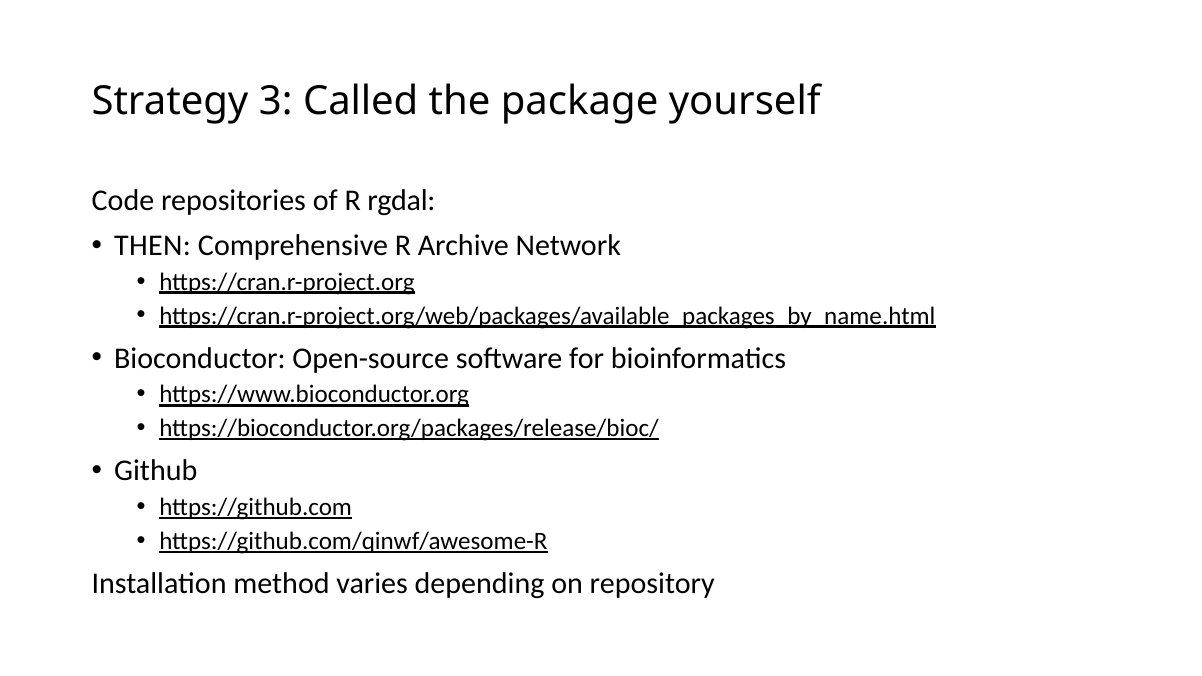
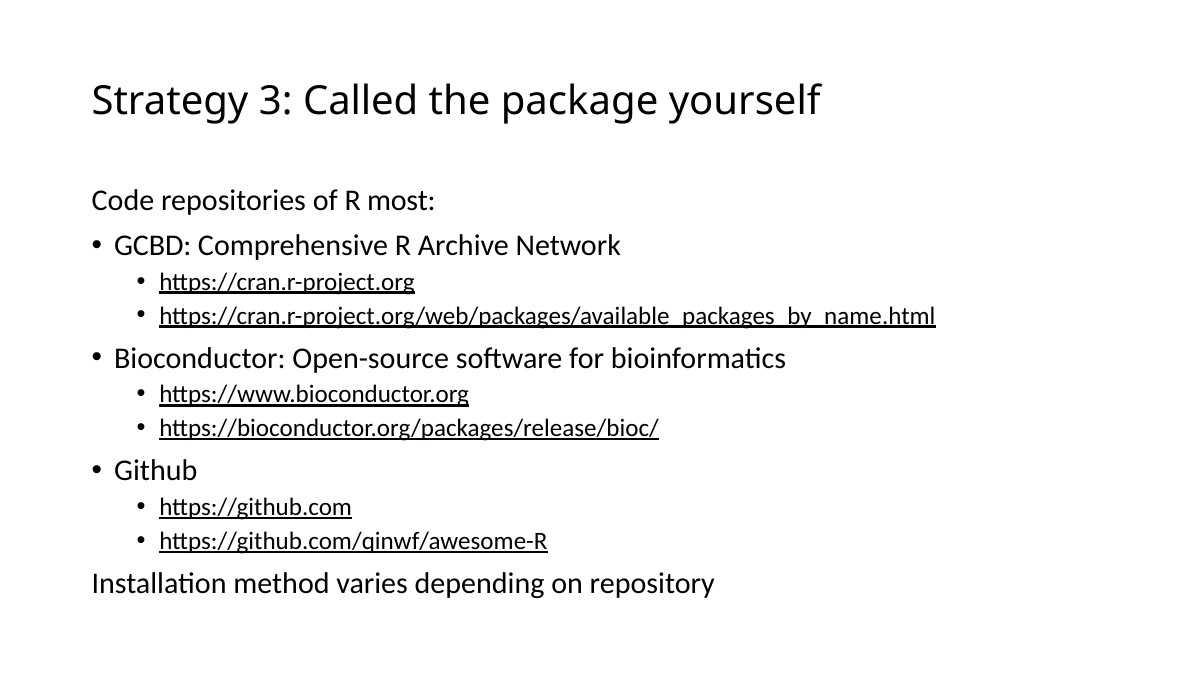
rgdal: rgdal -> most (401, 201)
THEN: THEN -> GCBD (153, 246)
